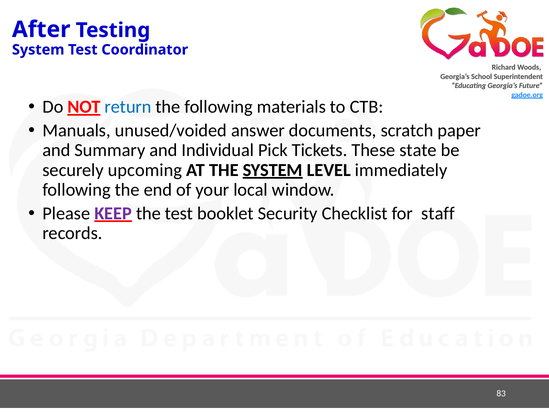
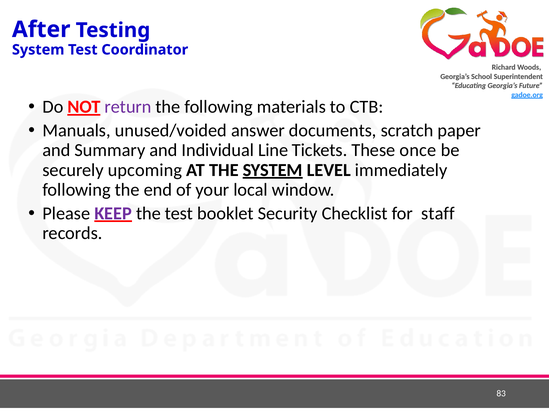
return colour: blue -> purple (128, 107)
Pick: Pick -> Line (273, 150)
state: state -> once (418, 150)
